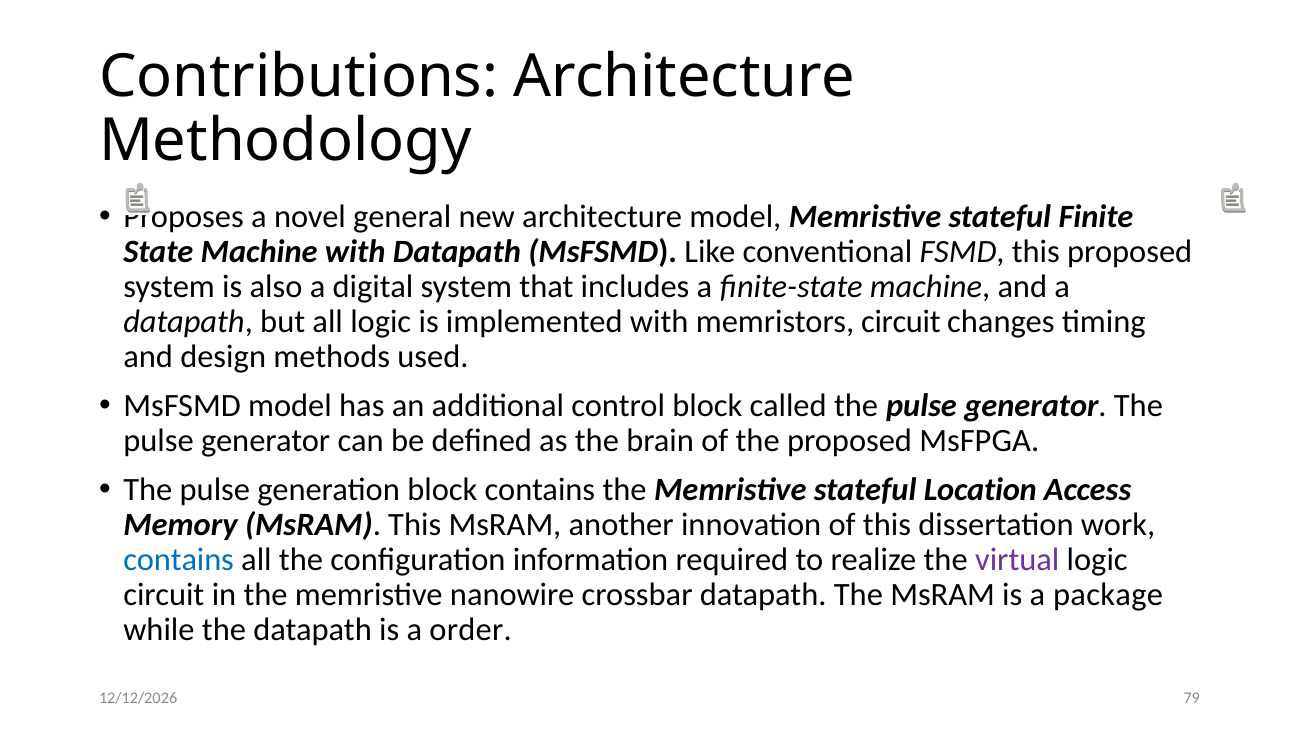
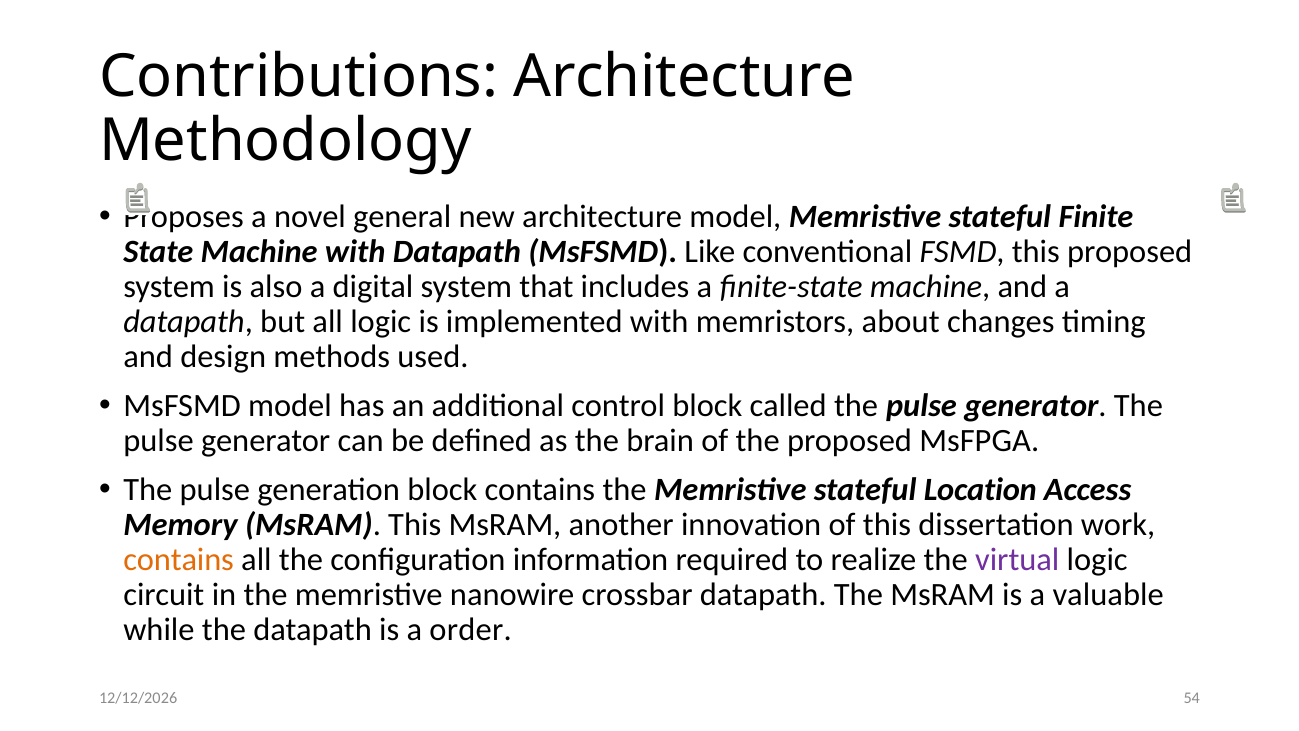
memristors circuit: circuit -> about (901, 322)
contains colour: blue -> orange (179, 559)
package: package -> valuable (1108, 594)
79: 79 -> 54 (1192, 698)
